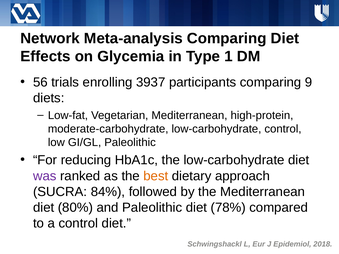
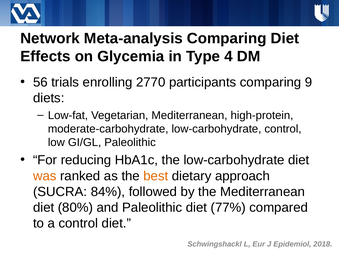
1: 1 -> 4 (229, 57)
3937: 3937 -> 2770 (151, 82)
was colour: purple -> orange (45, 176)
78%: 78% -> 77% (228, 208)
